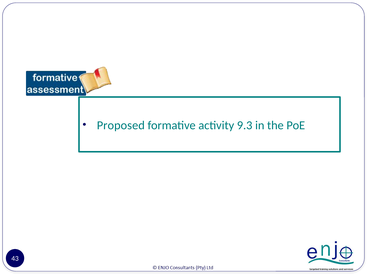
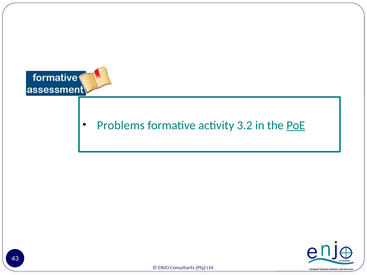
Proposed: Proposed -> Problems (121, 125)
9.3: 9.3 -> 3.2 (245, 125)
PoE underline: none -> present (296, 125)
